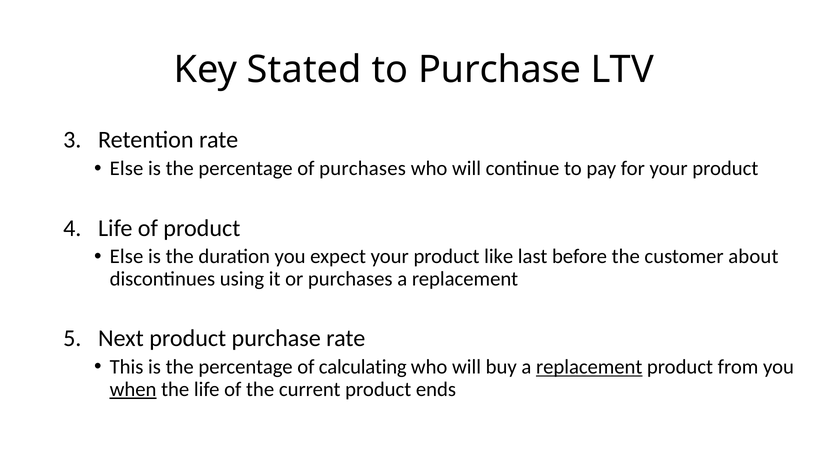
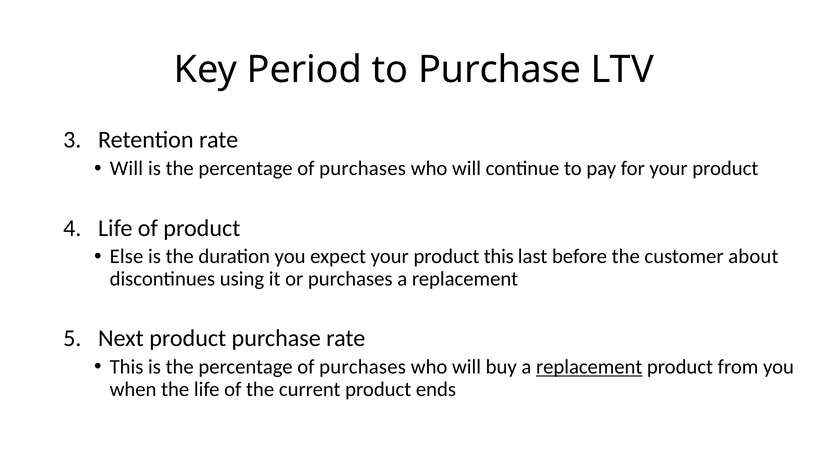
Stated: Stated -> Period (304, 70)
Else: Else -> Will (126, 168)
product like: like -> this (499, 256)
calculating: calculating -> purchases (363, 367)
when underline: present -> none (133, 389)
